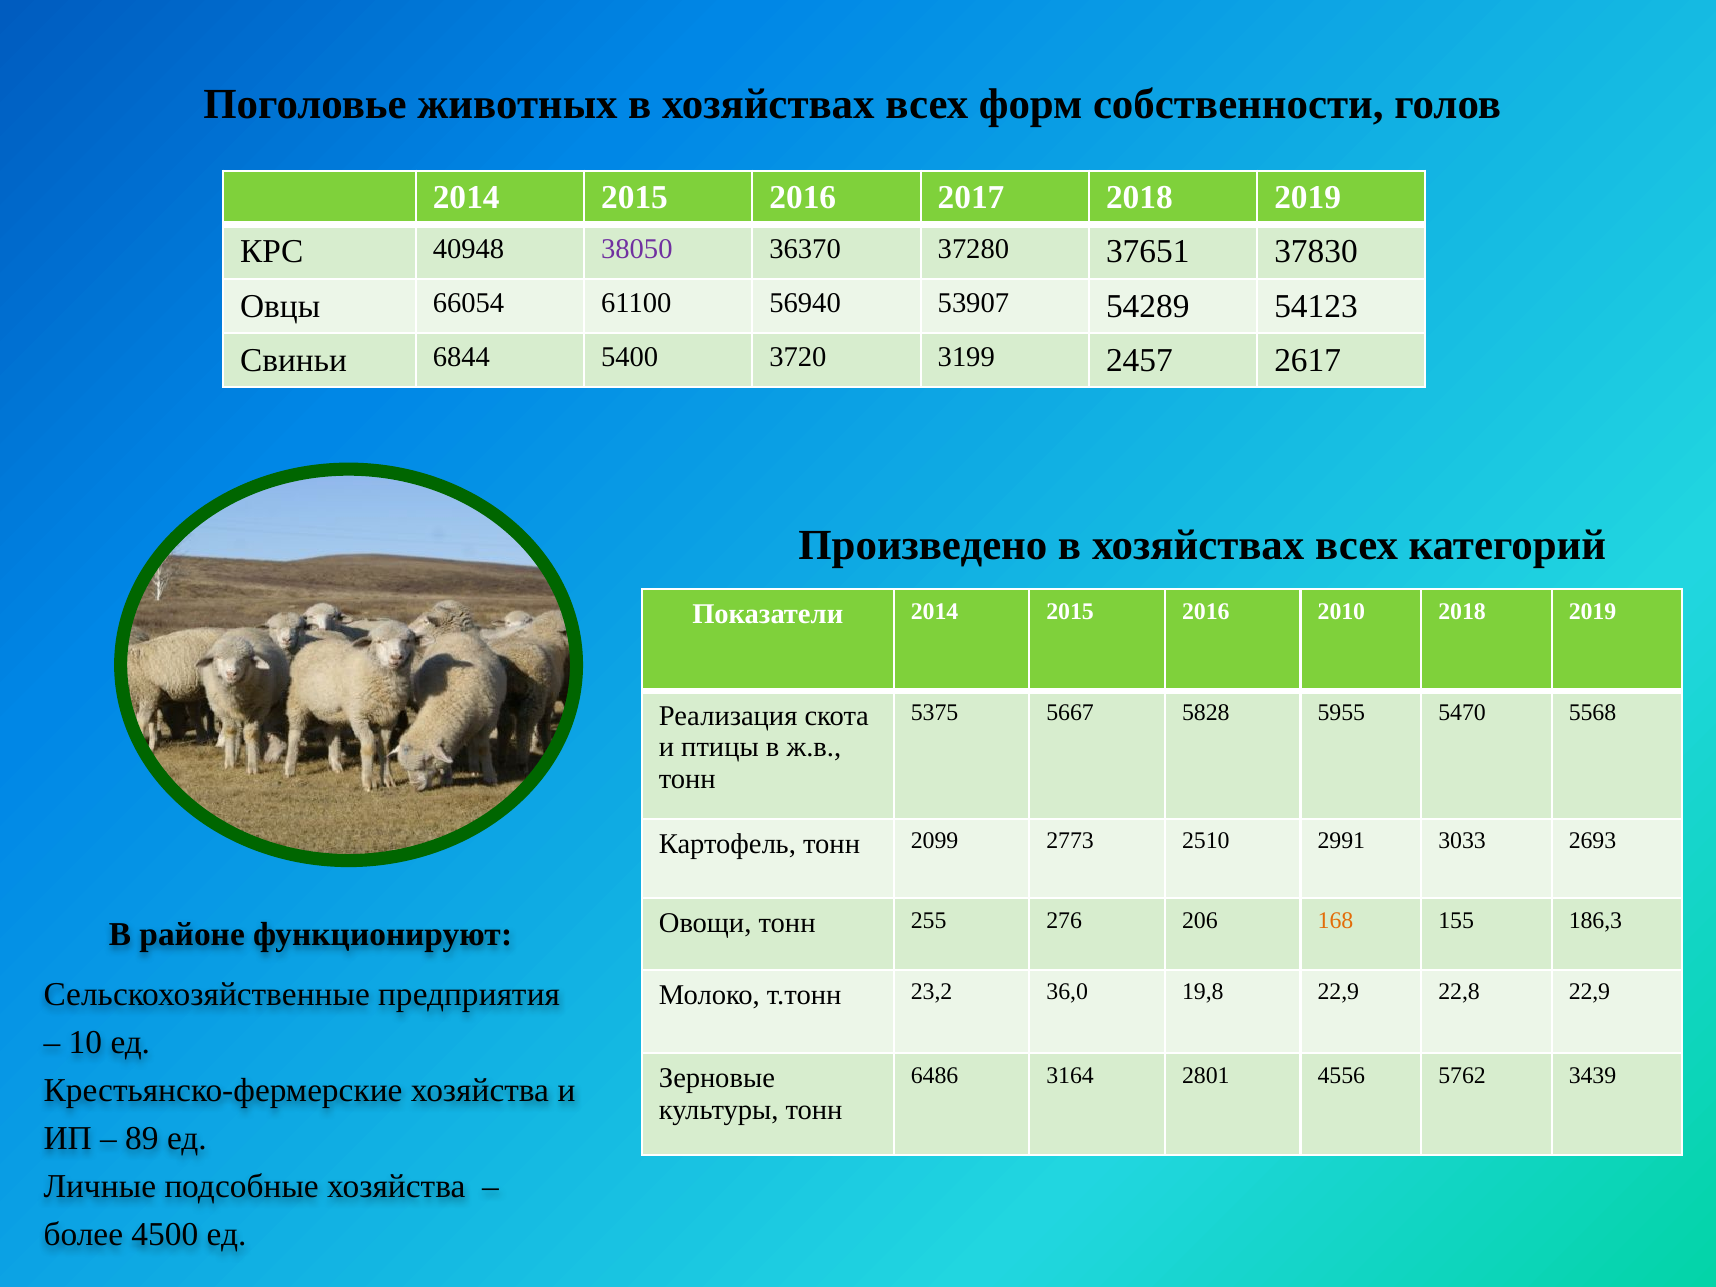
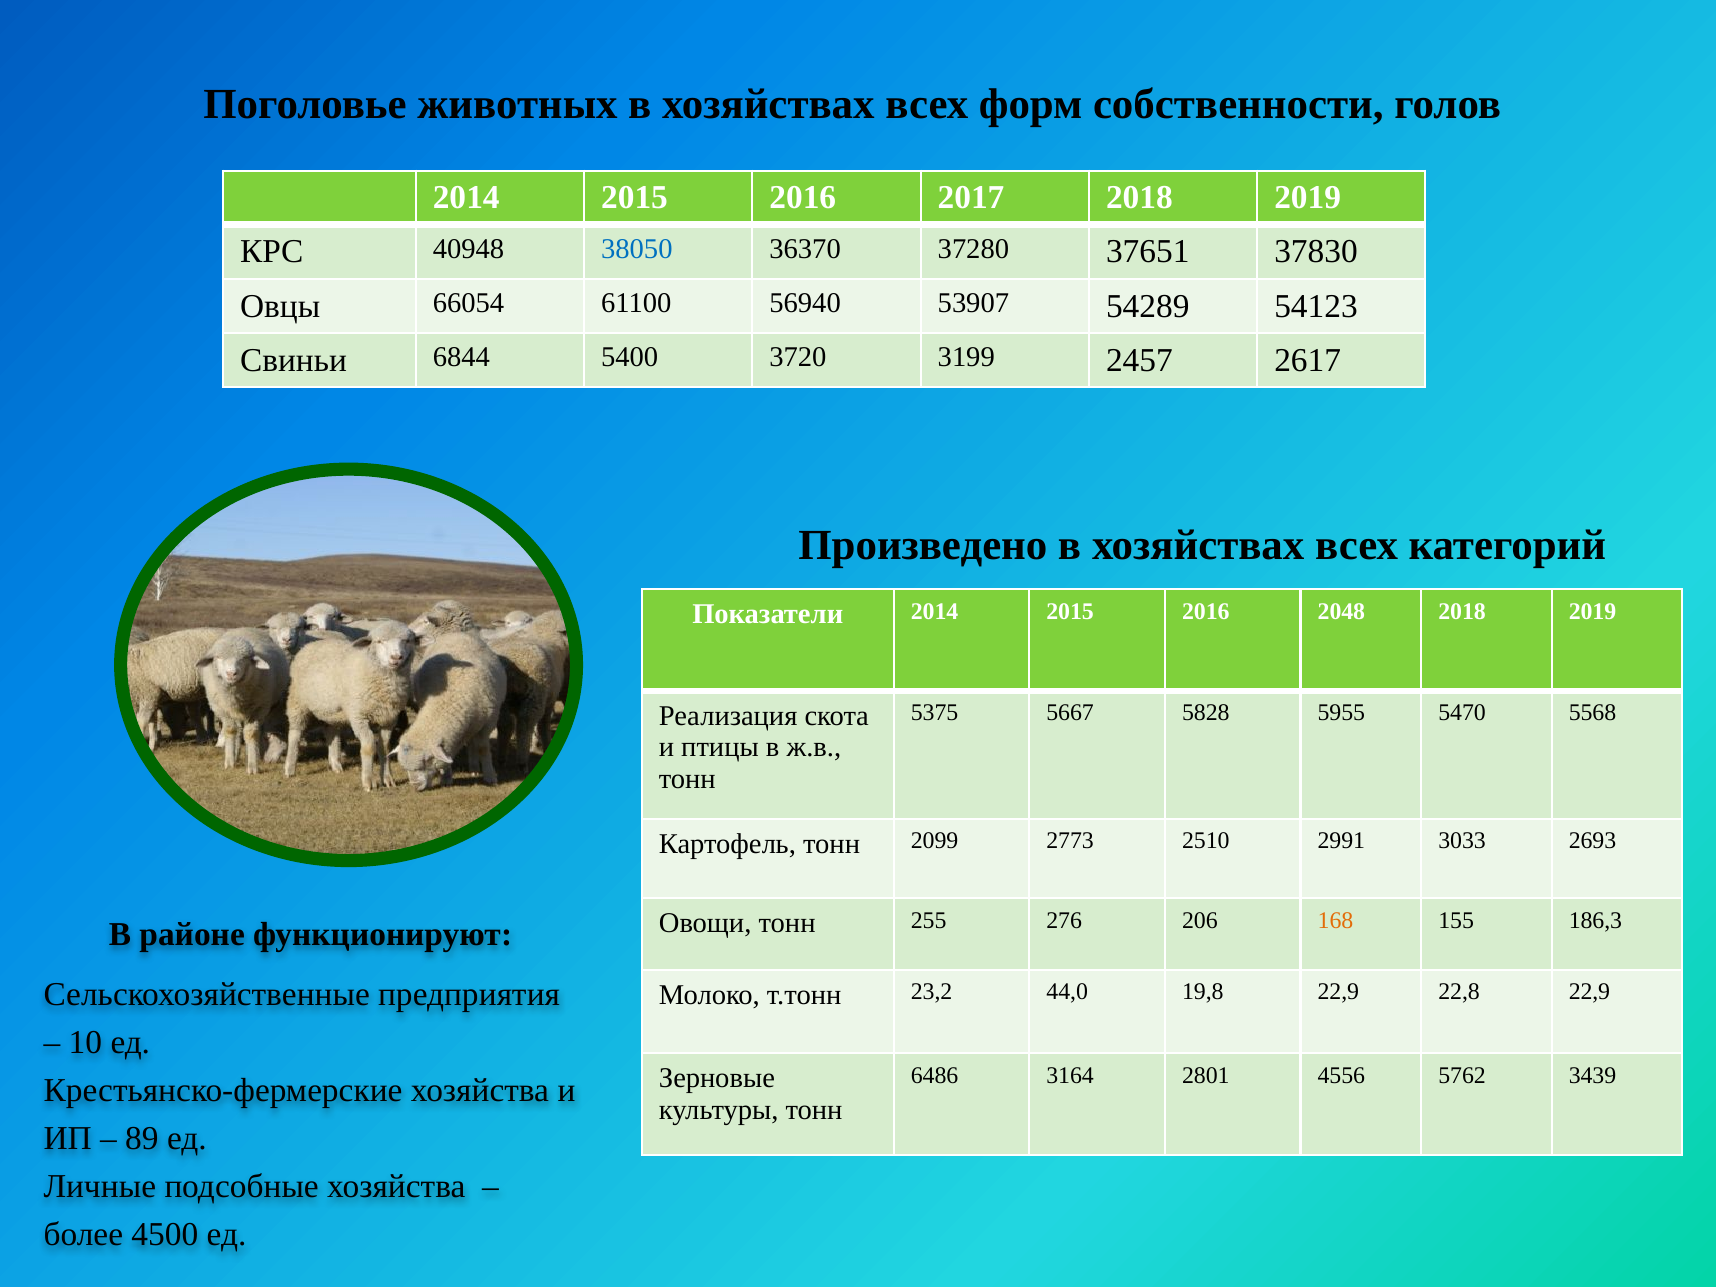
38050 colour: purple -> blue (637, 249)
2010: 2010 -> 2048 (1341, 611)
36,0: 36,0 -> 44,0 (1067, 992)
